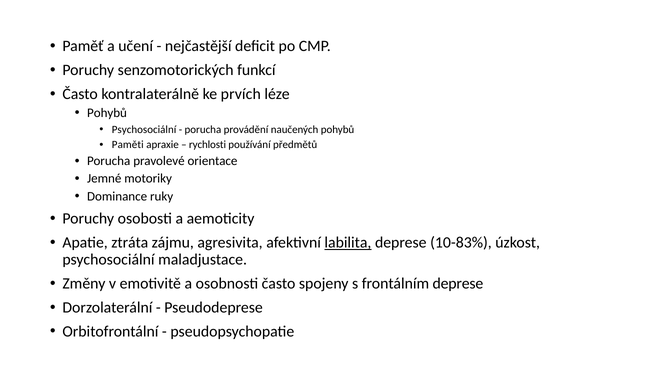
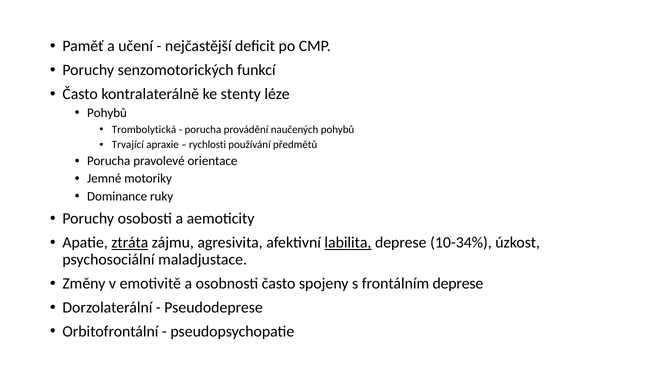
prvích: prvích -> stenty (241, 94)
Psychosociální: Psychosociální -> Trombolytická (144, 129)
Paměti: Paměti -> Trvající (128, 145)
ztráta underline: none -> present (130, 242)
10-83%: 10-83% -> 10-34% (461, 242)
